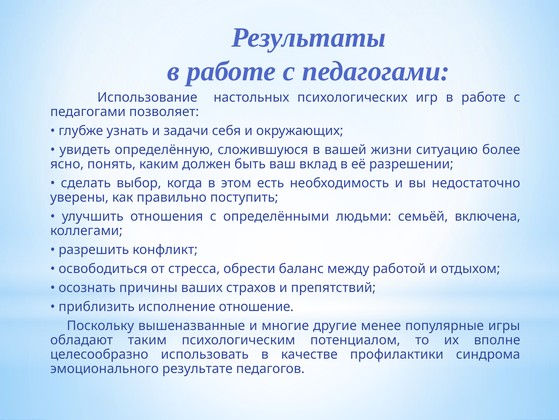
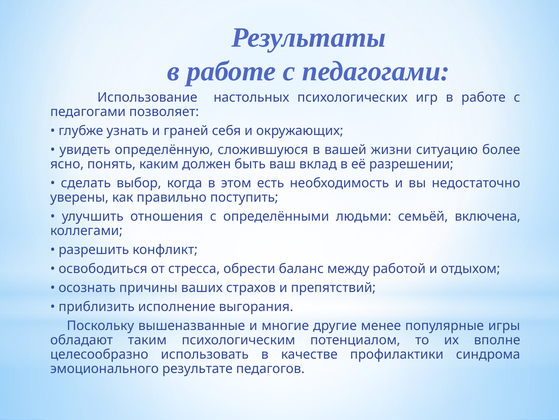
задачи: задачи -> граней (186, 131)
отношение: отношение -> выгорания (256, 306)
